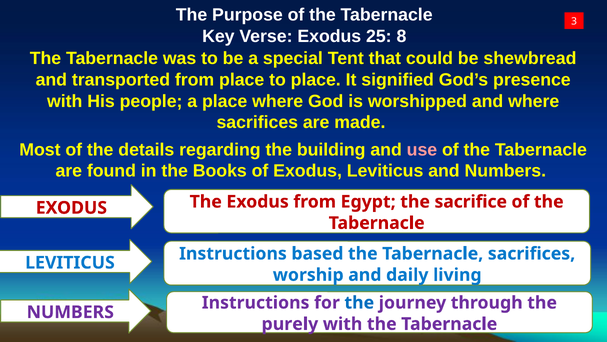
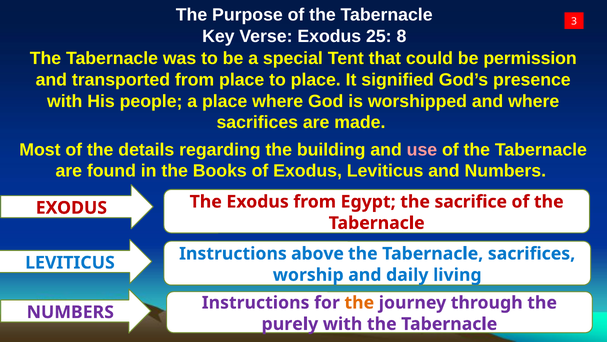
shewbread: shewbread -> permission (530, 59)
based: based -> above (317, 253)
the colour: blue -> orange (359, 302)
